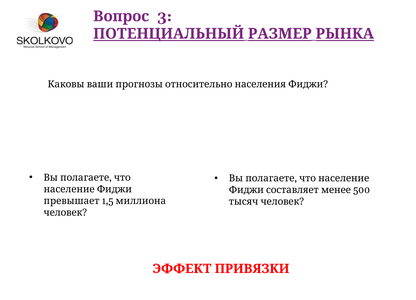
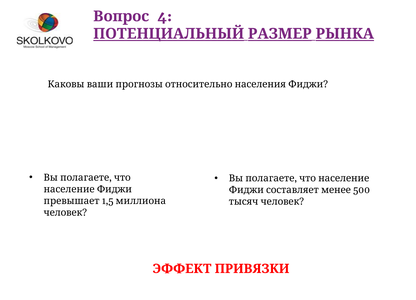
3: 3 -> 4 (165, 16)
